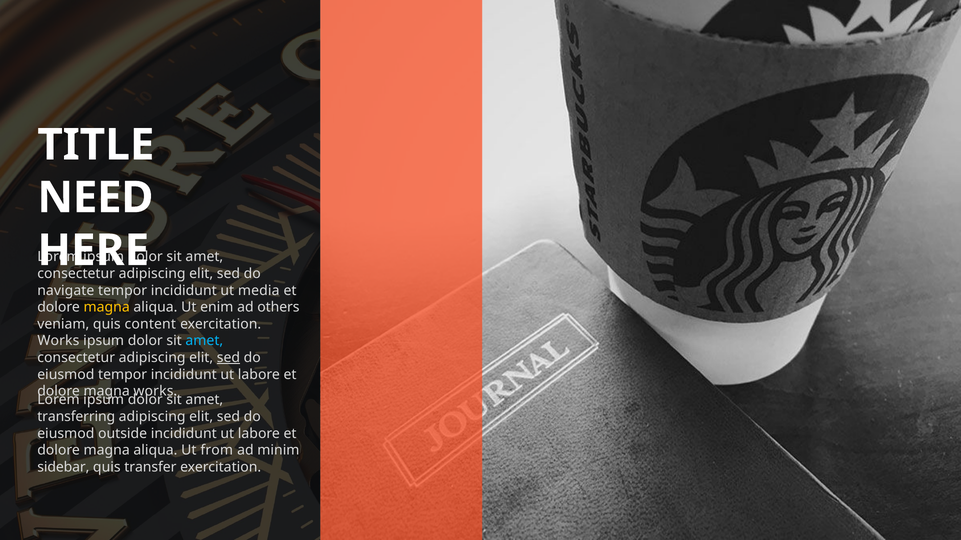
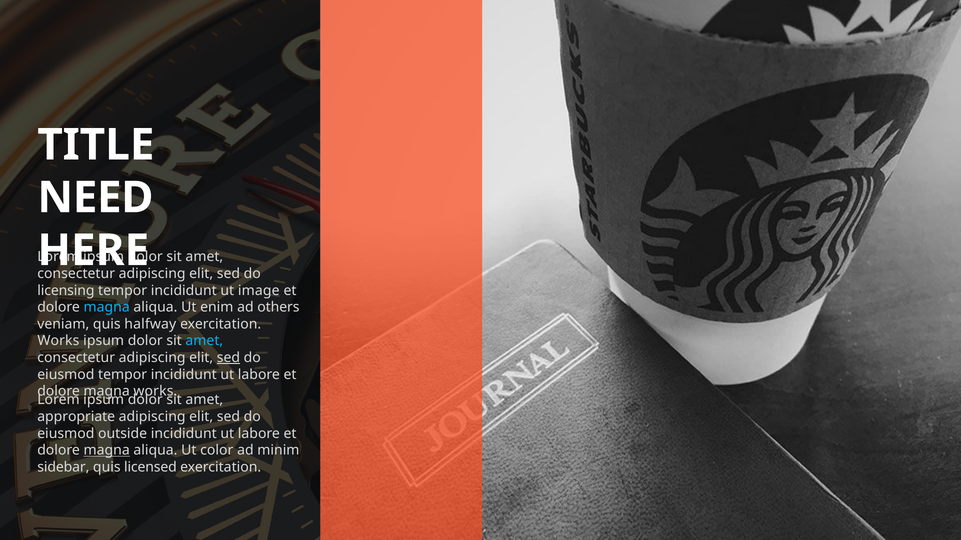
navigate: navigate -> licensing (66, 291)
media: media -> image (259, 291)
magna colour: yellow -> light blue (107, 308)
content: content -> halfway (150, 324)
transferring: transferring -> appropriate (76, 417)
magna underline: none -> present (107, 451)
from: from -> color (217, 451)
transfer: transfer -> licensed (150, 467)
